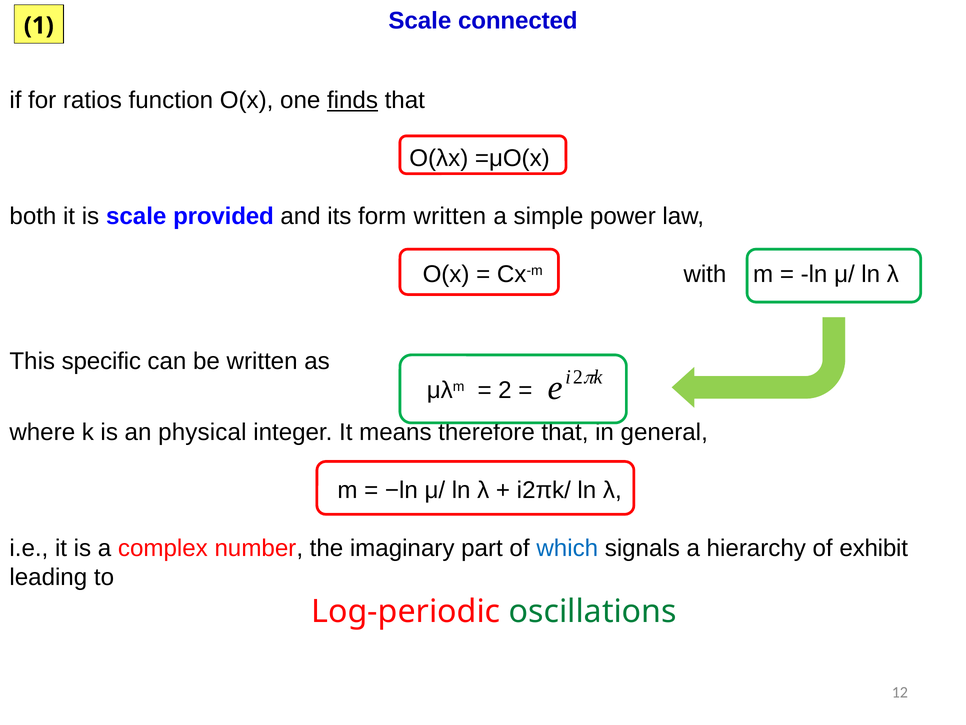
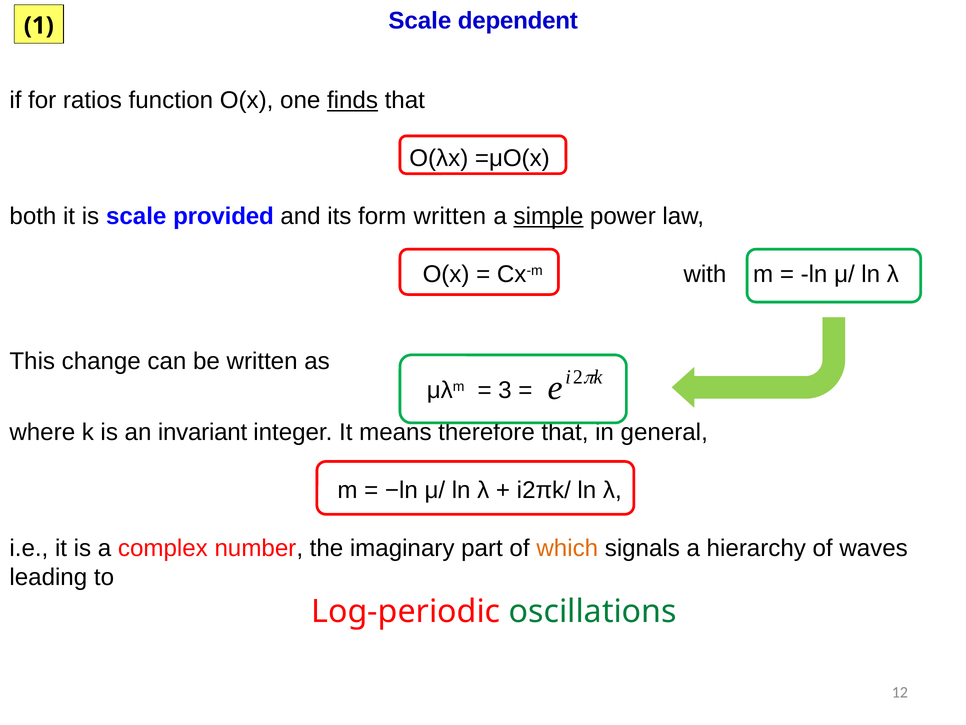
connected: connected -> dependent (518, 21)
simple underline: none -> present (548, 216)
specific: specific -> change (101, 361)
2: 2 -> 3 (505, 390)
physical: physical -> invariant (203, 432)
which colour: blue -> orange (567, 548)
exhibit: exhibit -> waves (874, 548)
